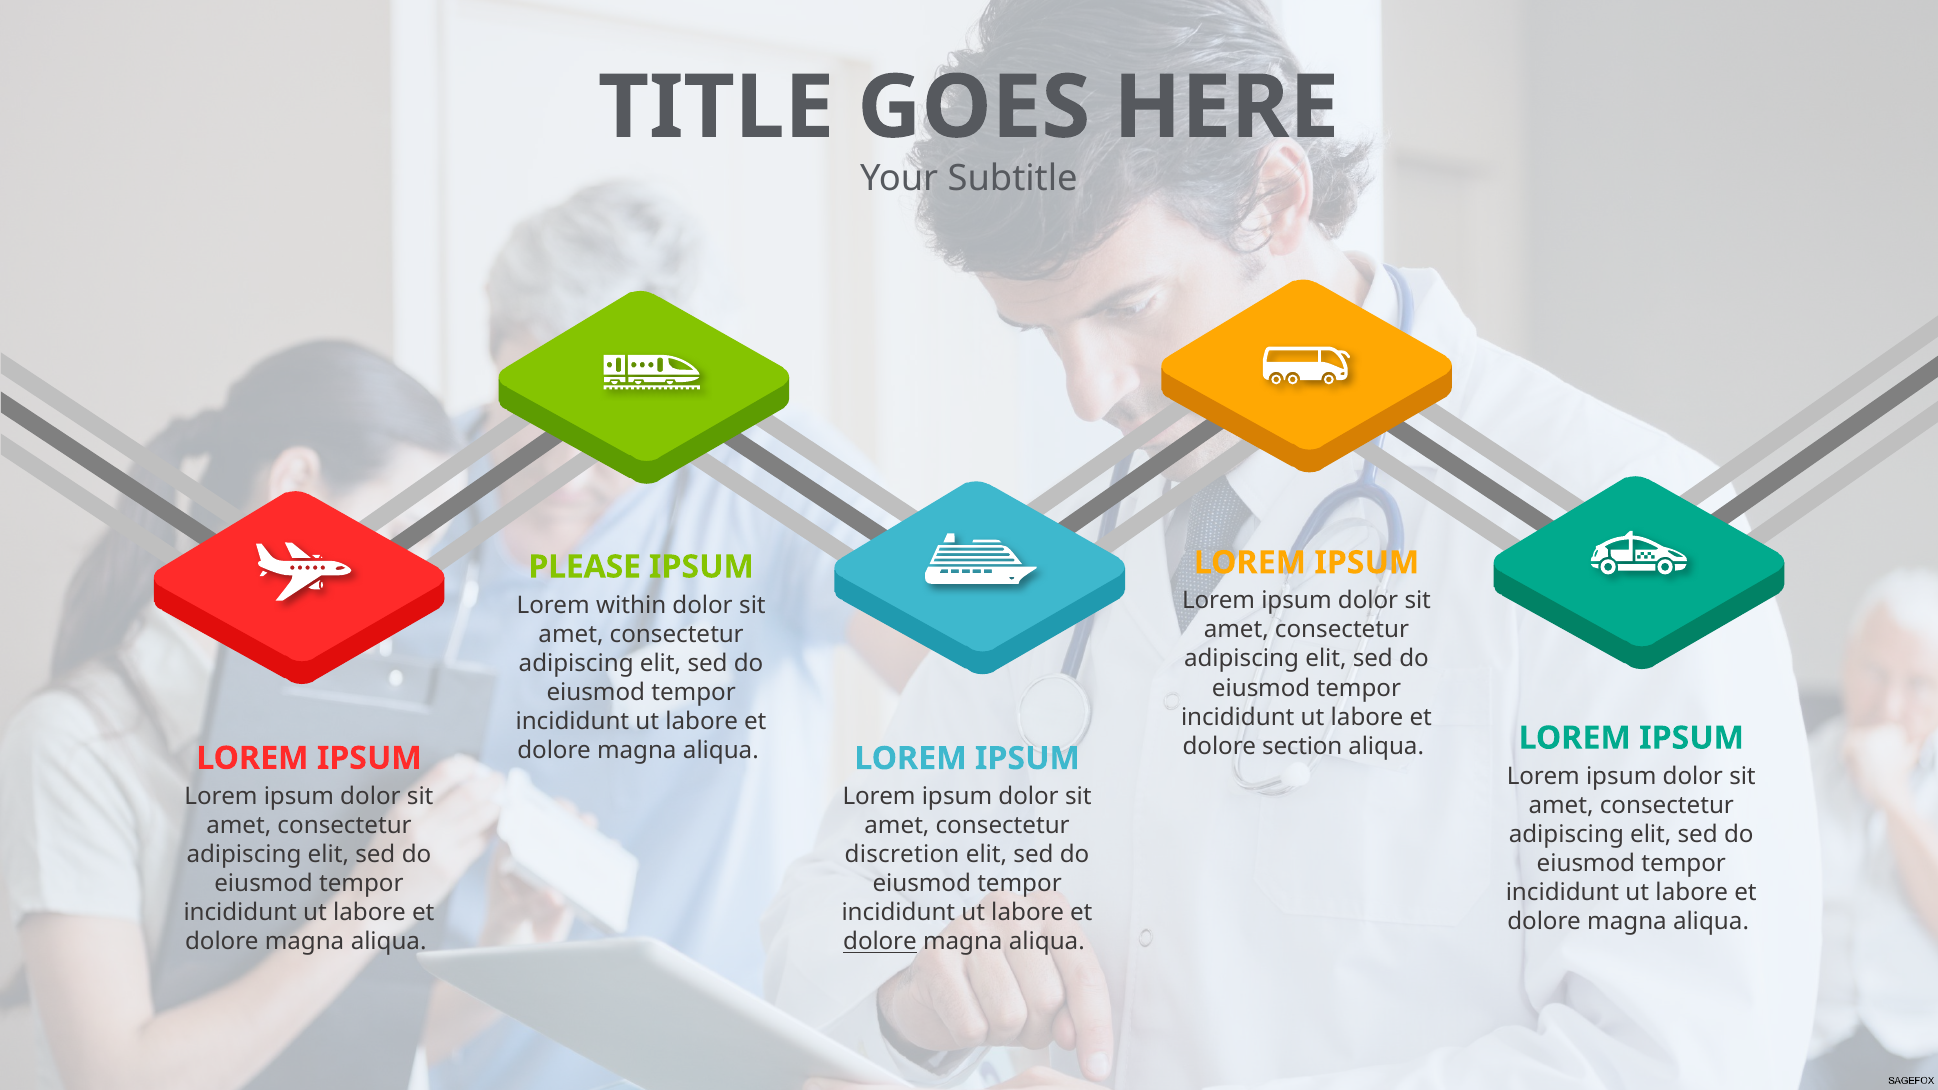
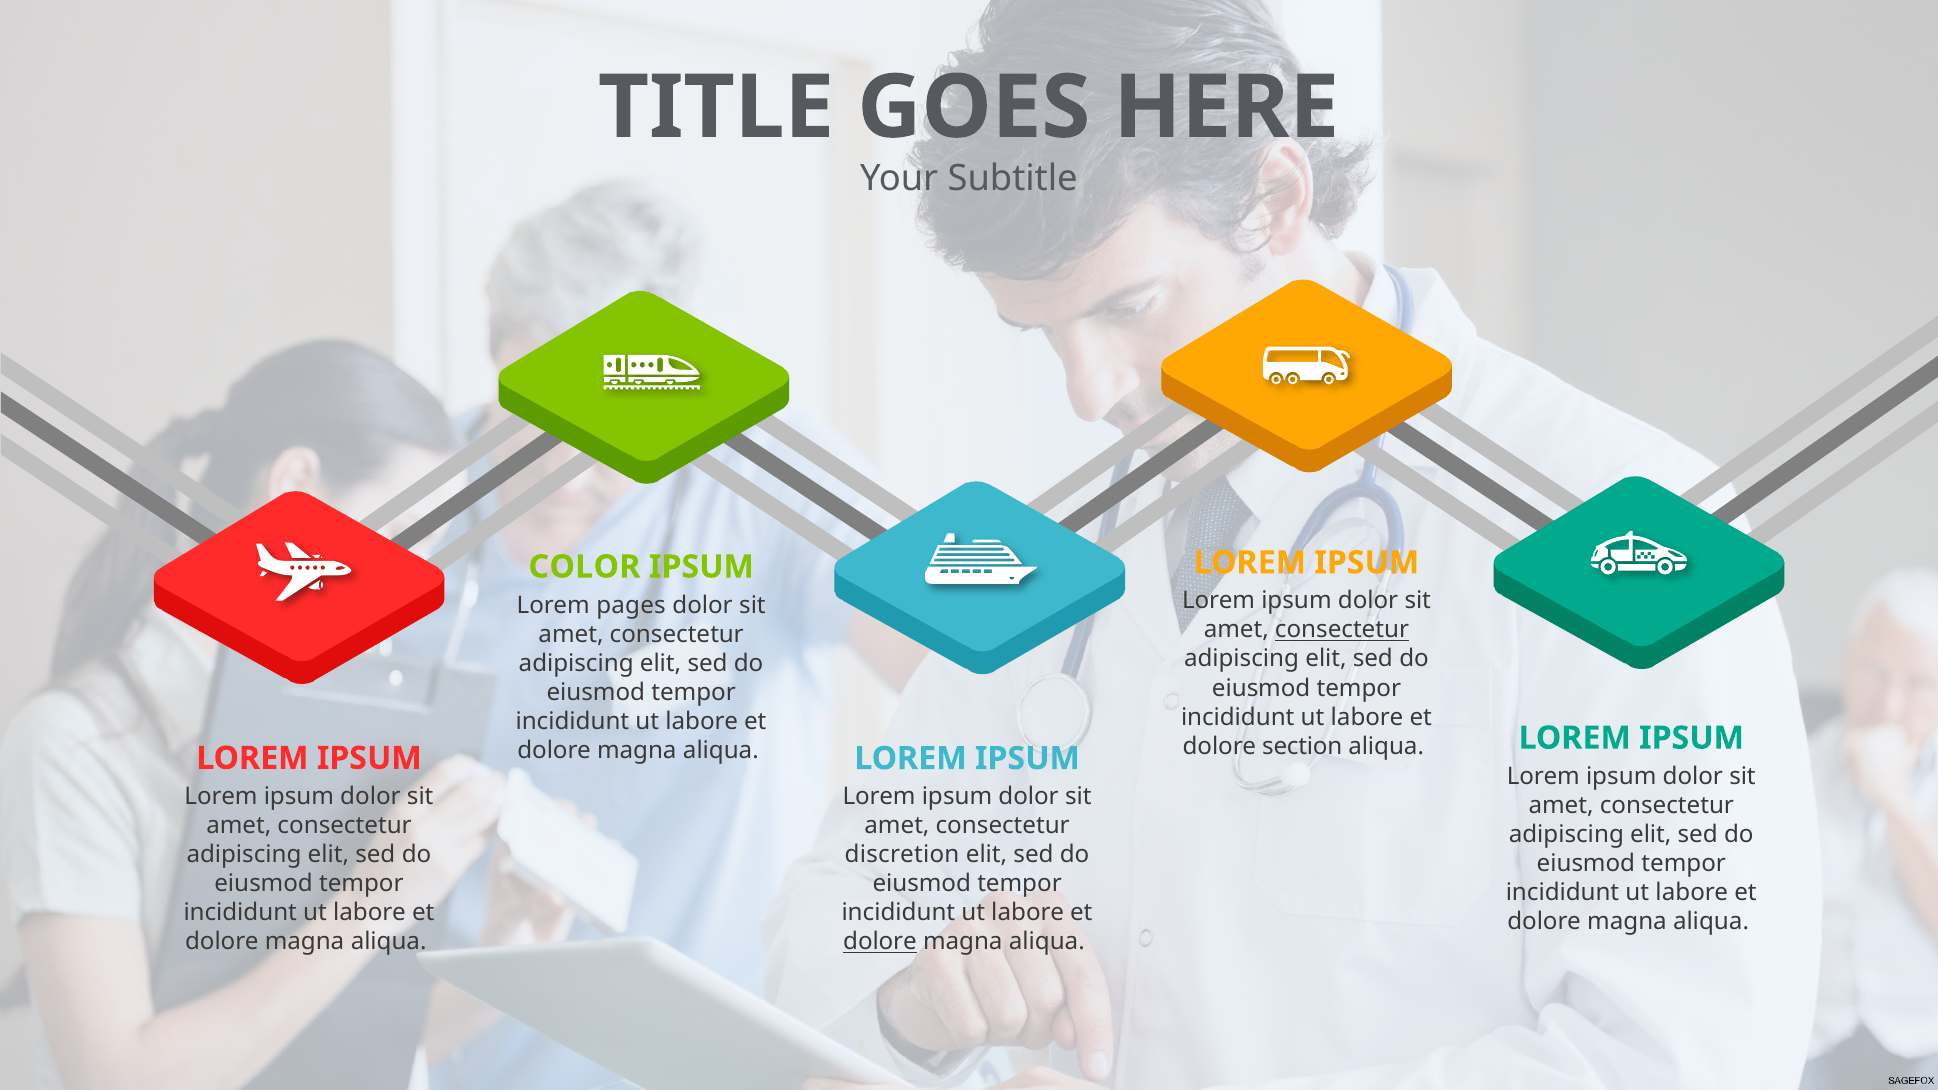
PLEASE: PLEASE -> COLOR (584, 567)
within: within -> pages (631, 605)
consectetur underline: none -> present (1342, 630)
